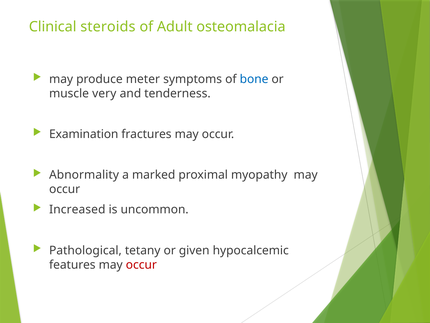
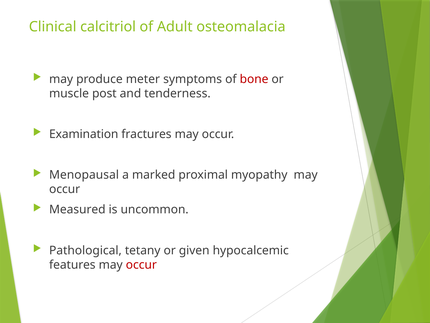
steroids: steroids -> calcitriol (108, 27)
bone colour: blue -> red (254, 79)
very: very -> post (104, 93)
Abnormality: Abnormality -> Menopausal (84, 175)
Increased: Increased -> Measured (77, 209)
